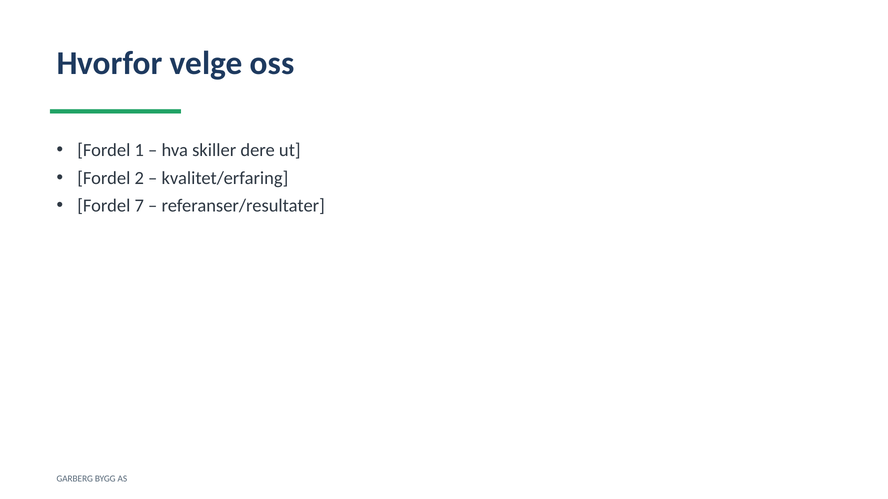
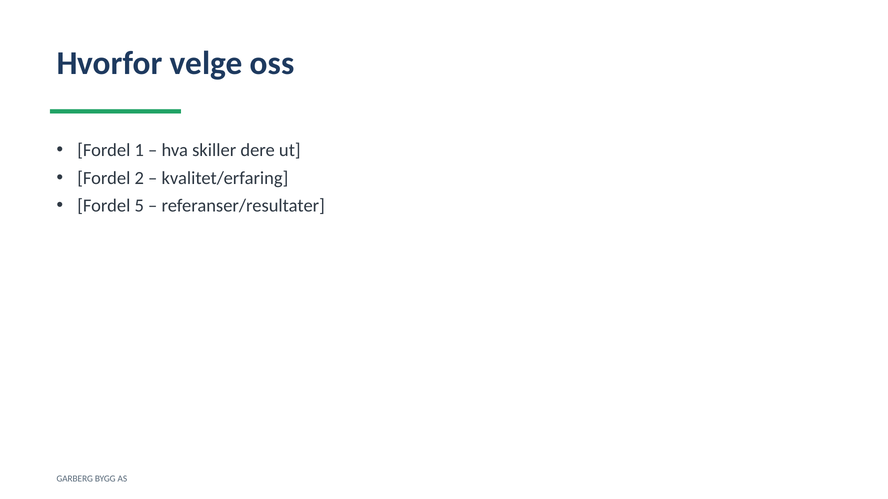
7: 7 -> 5 (139, 206)
